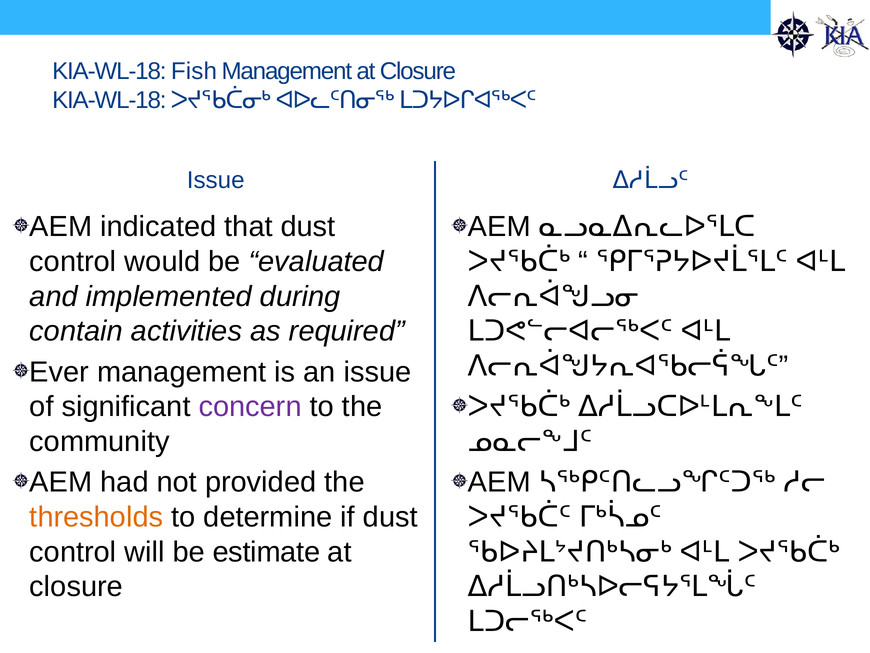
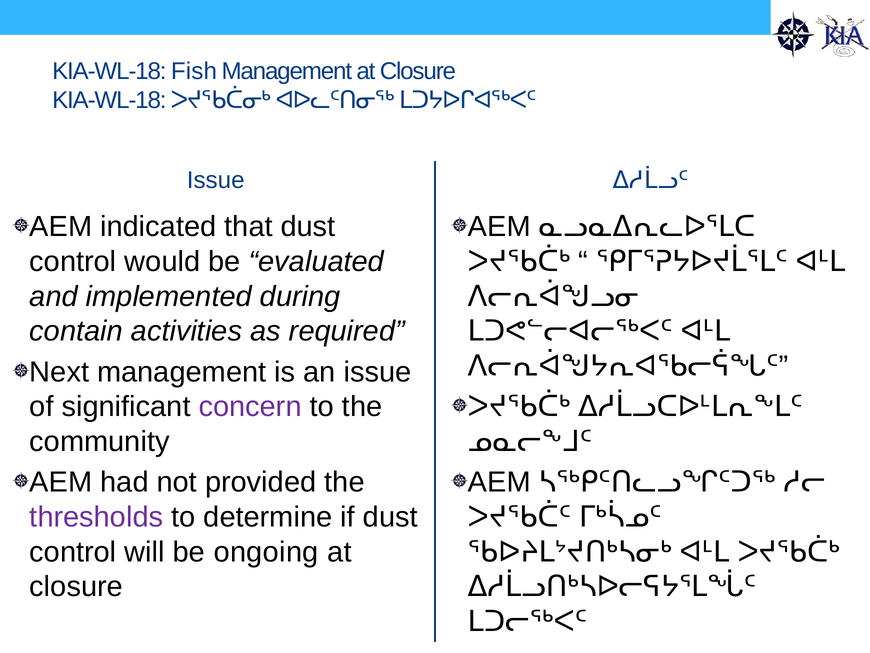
Ever: Ever -> Next (59, 372)
thresholds colour: orange -> purple (96, 517)
estimate: estimate -> ongoing (266, 552)
